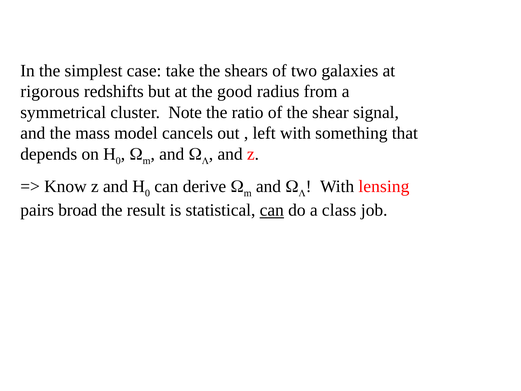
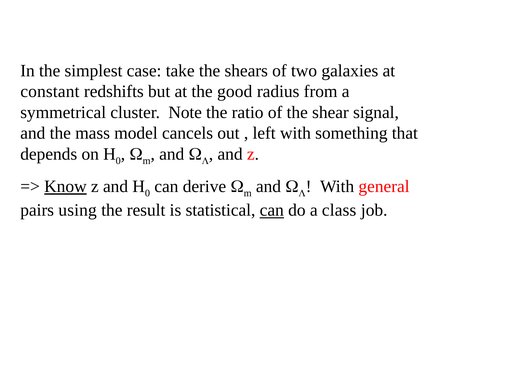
rigorous: rigorous -> constant (50, 91)
Know underline: none -> present (65, 186)
lensing: lensing -> general (384, 186)
broad: broad -> using (78, 210)
